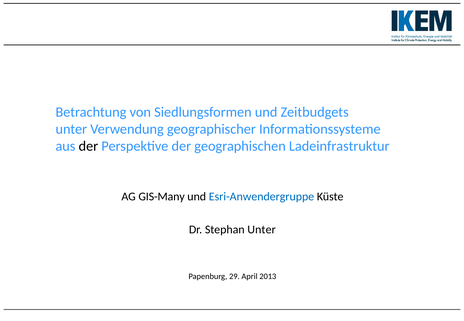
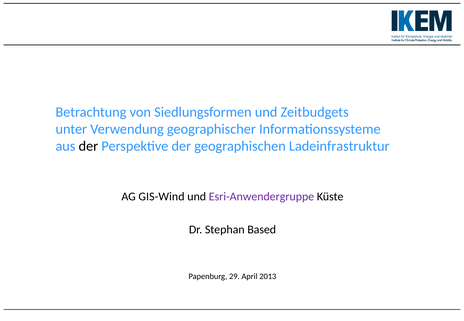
GIS-Many: GIS-Many -> GIS-Wind (161, 197)
Esri-Anwendergruppe colour: blue -> purple (261, 197)
Stephan Unter: Unter -> Based (262, 230)
